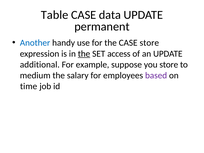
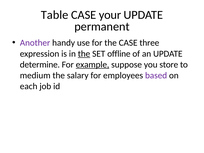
data: data -> your (110, 15)
Another colour: blue -> purple (35, 43)
CASE store: store -> three (149, 43)
access: access -> offline (119, 54)
additional: additional -> determine (40, 65)
example underline: none -> present (93, 65)
time: time -> each (29, 86)
